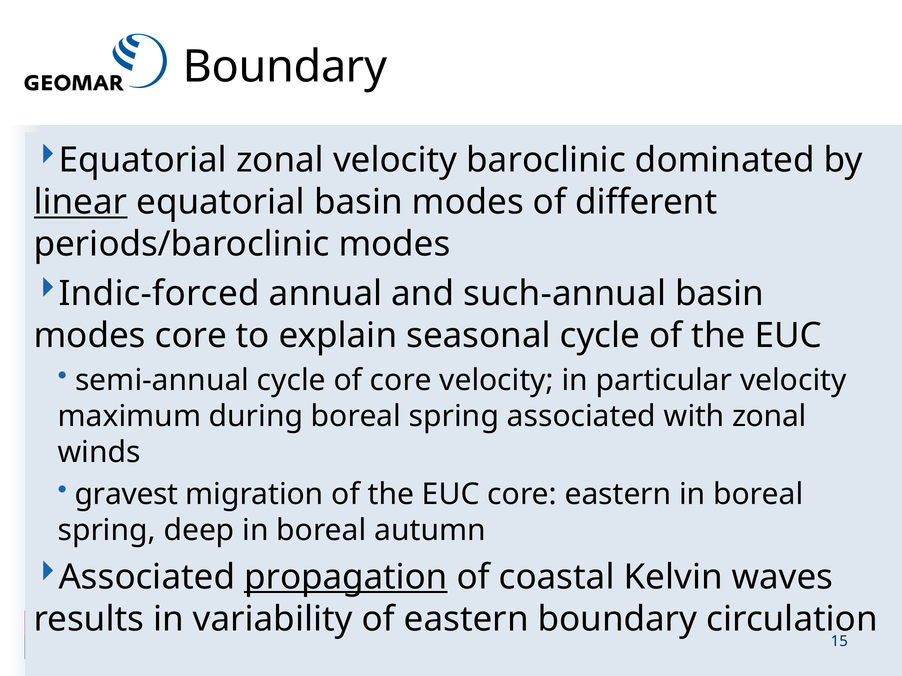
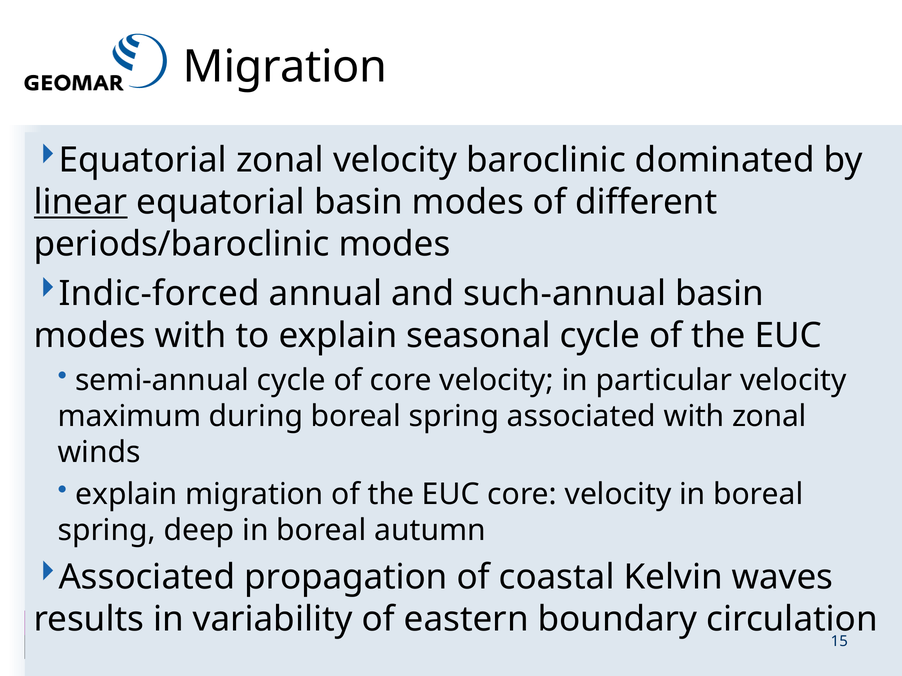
Boundary: Boundary -> Migration (285, 67)
modes core: core -> with (191, 336)
gravest: gravest -> explain (126, 495)
EUC core eastern: eastern -> velocity (618, 495)
propagation underline: present -> none (346, 577)
